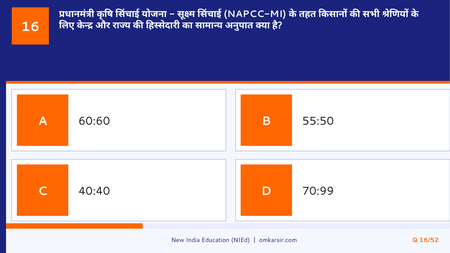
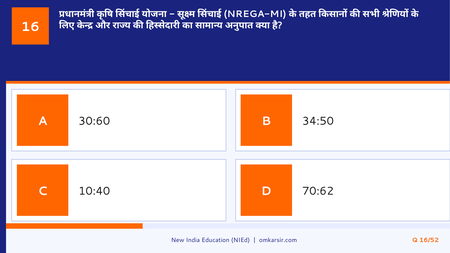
NAPCC-MI: NAPCC-MI -> NREGA-MI (255, 14)
60:60: 60:60 -> 30:60 (94, 121)
55:50: 55:50 -> 34:50 (318, 121)
40:40: 40:40 -> 10:40 (94, 191)
70:99: 70:99 -> 70:62 (318, 191)
